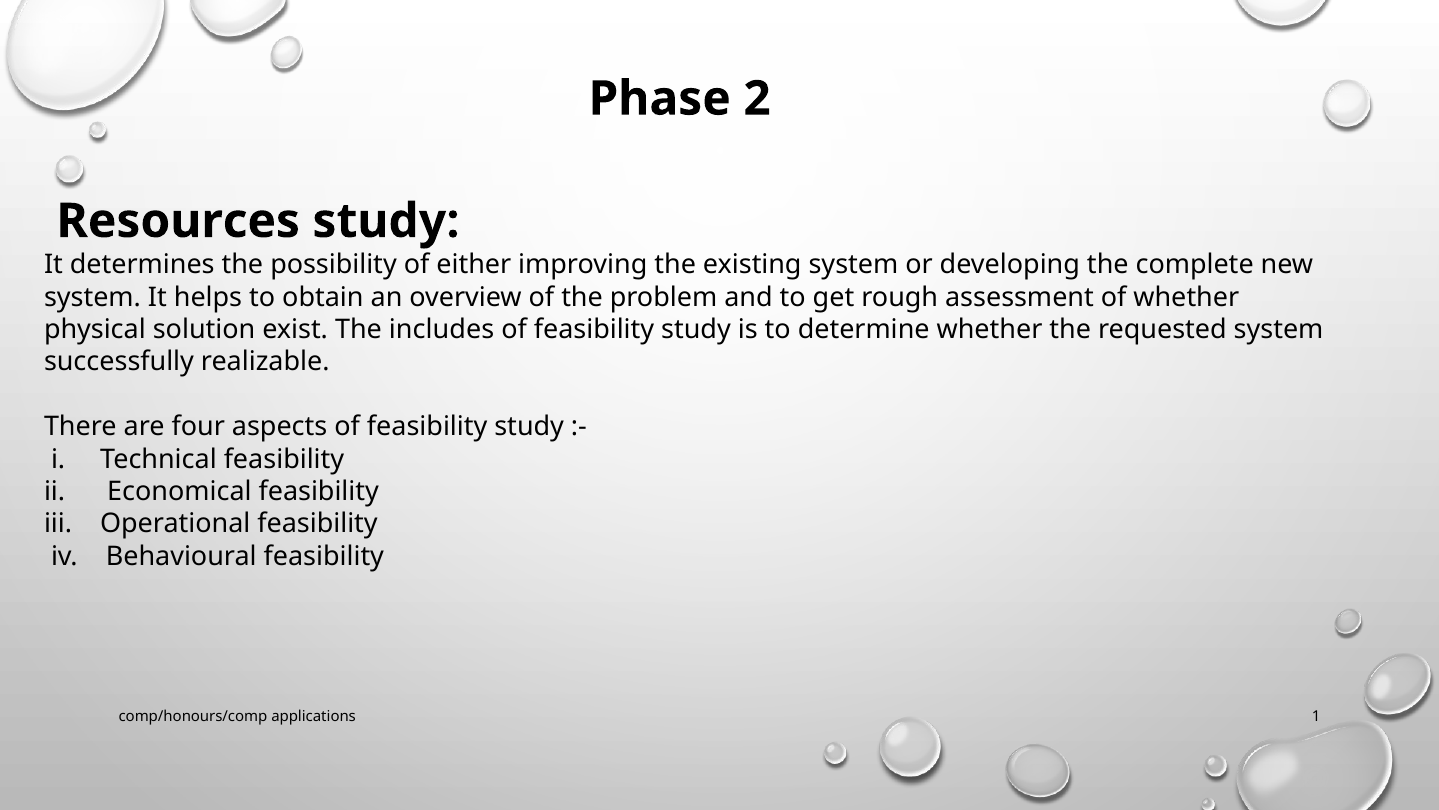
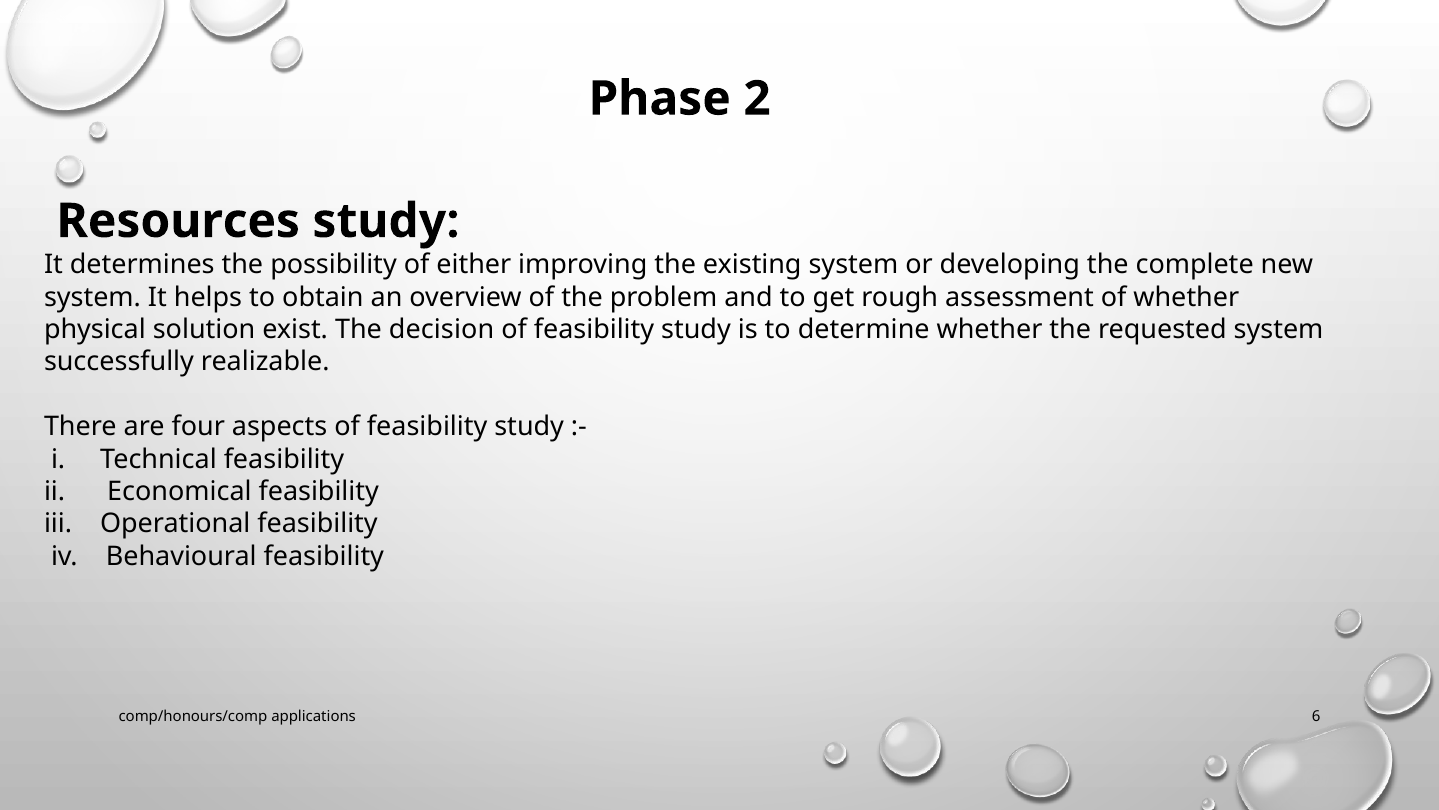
includes: includes -> decision (442, 329)
1: 1 -> 6 (1316, 716)
